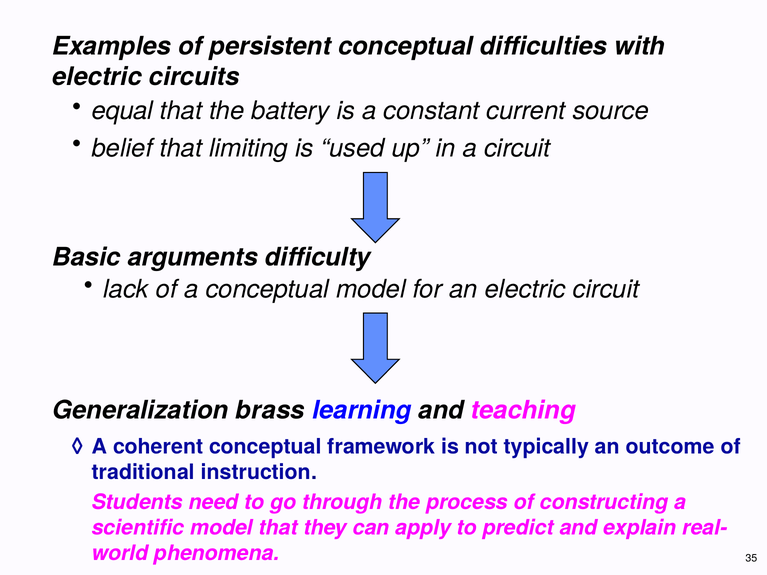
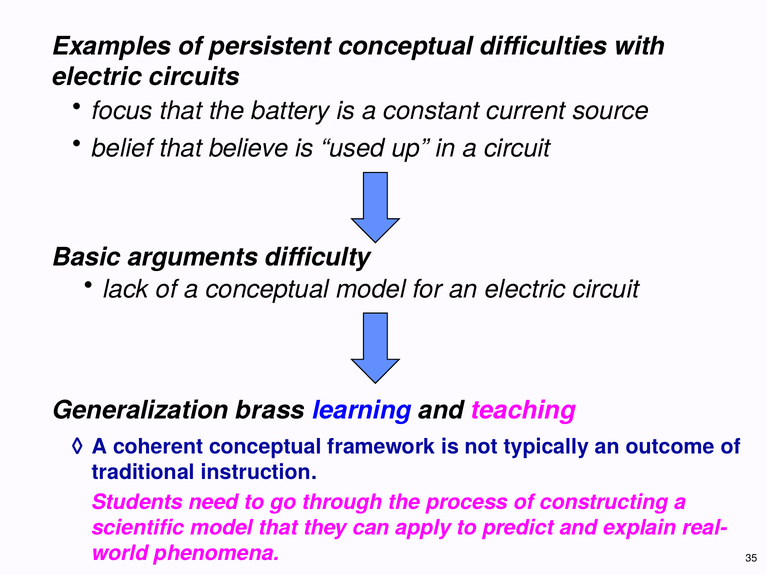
equal: equal -> focus (122, 111)
limiting: limiting -> believe (249, 148)
